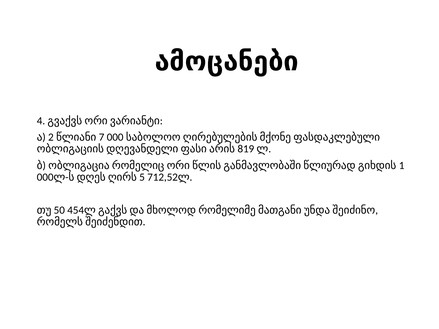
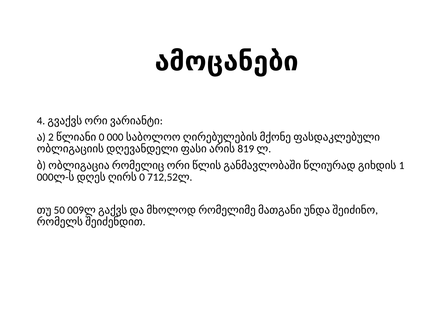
2 7: 7 -> 0 (102, 137)
5: 5 -> 0 (142, 177)
454: 454 -> 009 (76, 210)
